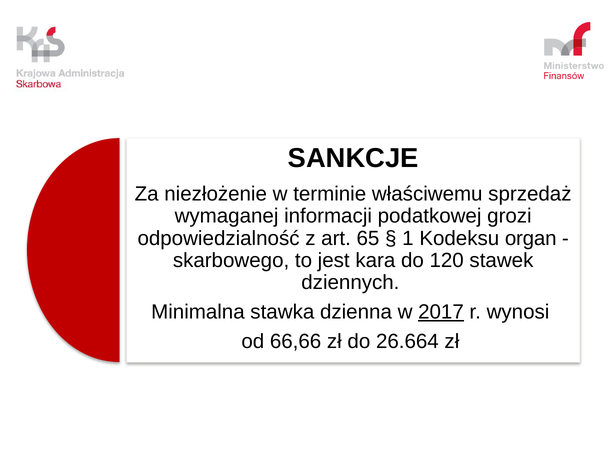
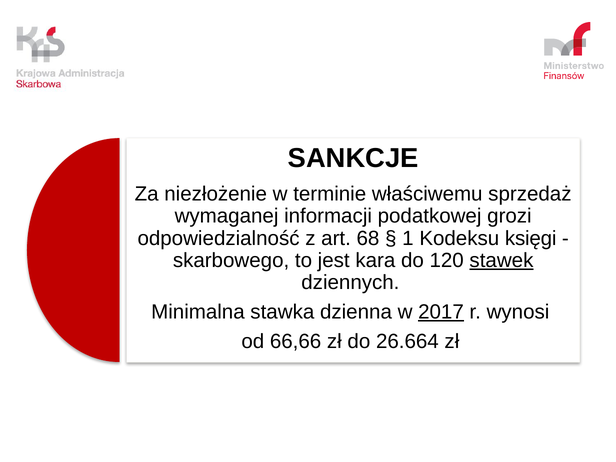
65: 65 -> 68 (368, 238)
organ: organ -> księgi (531, 238)
stawek underline: none -> present (501, 260)
